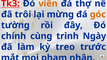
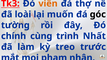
trôi: trôi -> loài (23, 14)
mừng: mừng -> muốn (60, 14)
góc colour: orange -> black (98, 14)
Ngày: Ngày -> Nhất (94, 36)
